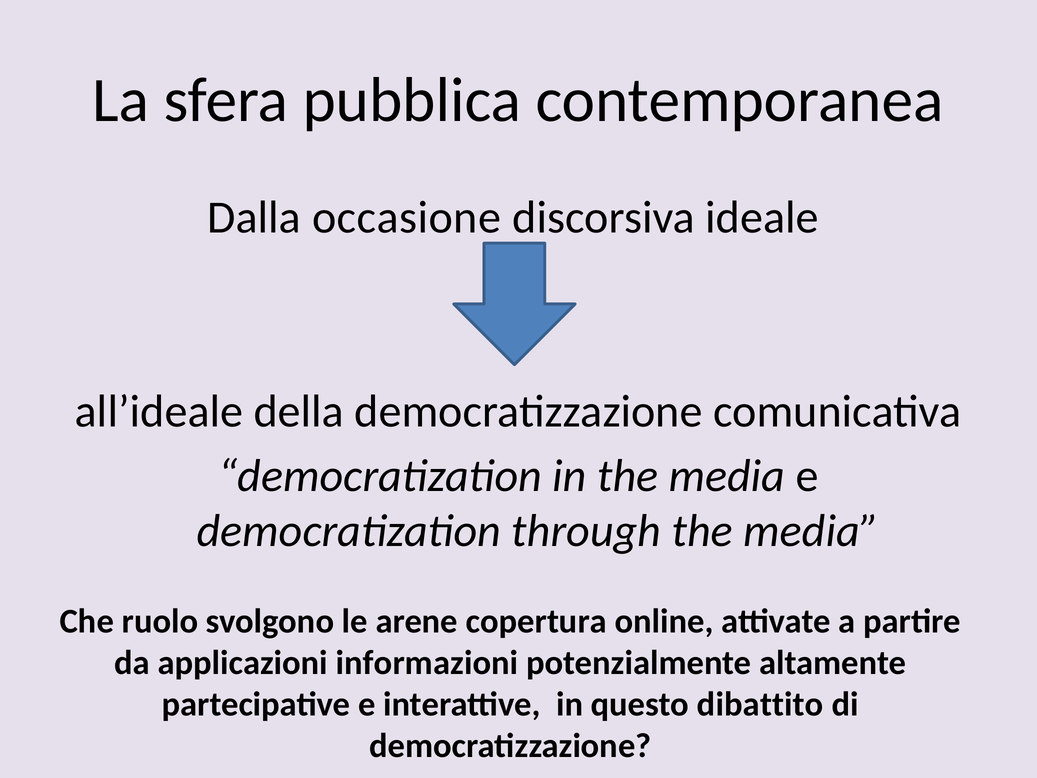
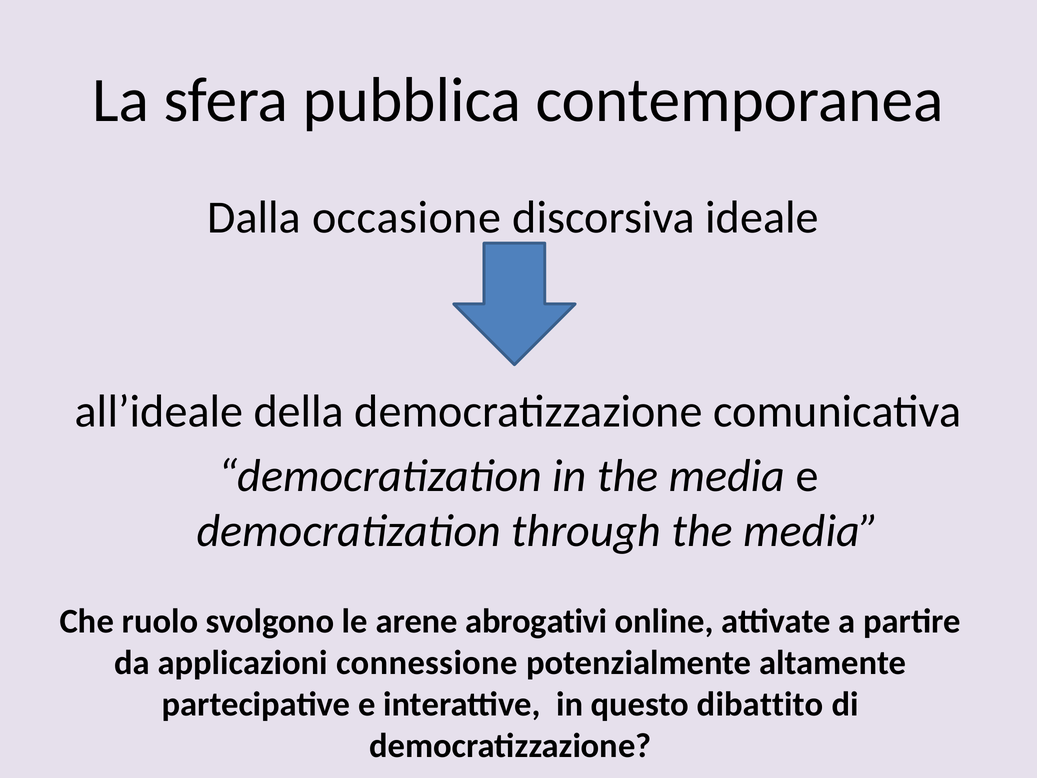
copertura: copertura -> abrogativi (536, 621)
informazioni: informazioni -> connessione (427, 663)
